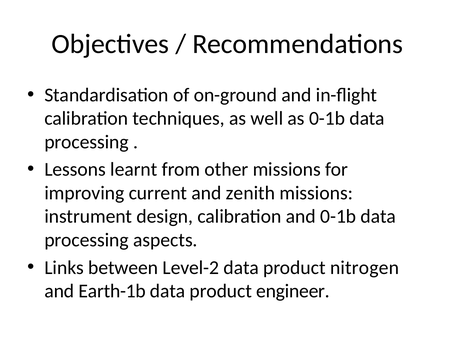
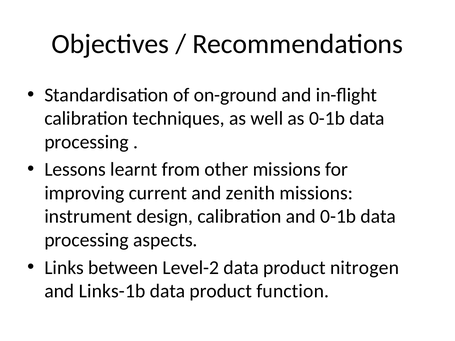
Earth-1b: Earth-1b -> Links-1b (112, 291)
engineer: engineer -> function (293, 291)
